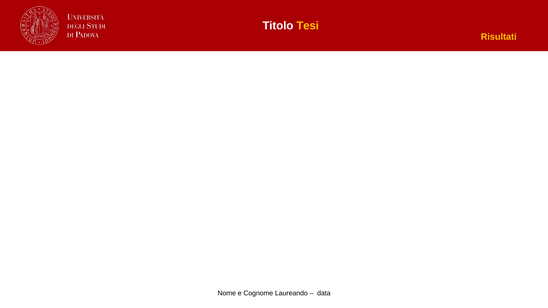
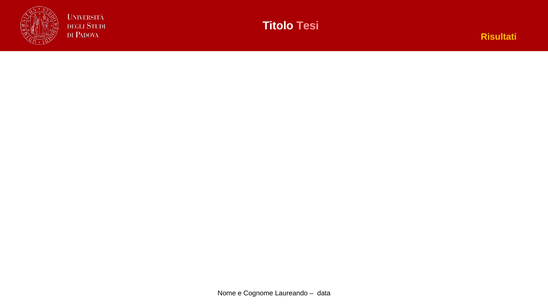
Tesi colour: yellow -> pink (308, 26)
